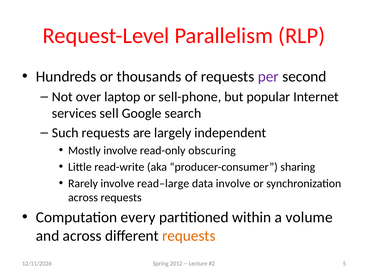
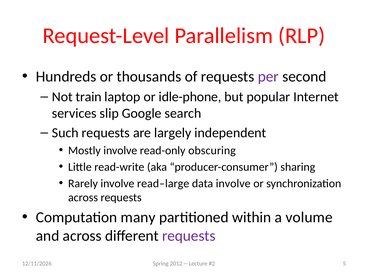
over: over -> train (89, 97)
sell-phone: sell-phone -> idle-phone (190, 97)
sell: sell -> slip (109, 113)
every: every -> many (138, 217)
requests colour: orange -> purple (189, 236)
